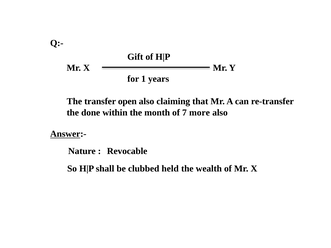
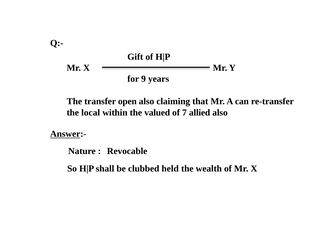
1: 1 -> 9 (144, 79)
done: done -> local (91, 113)
month: month -> valued (157, 113)
more: more -> allied (200, 113)
